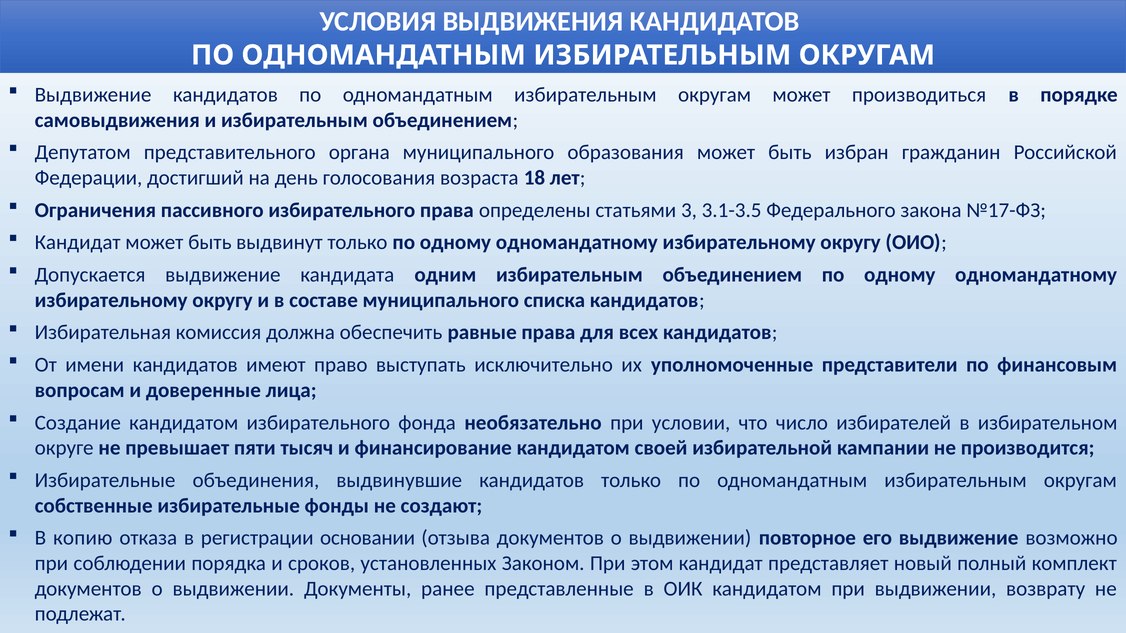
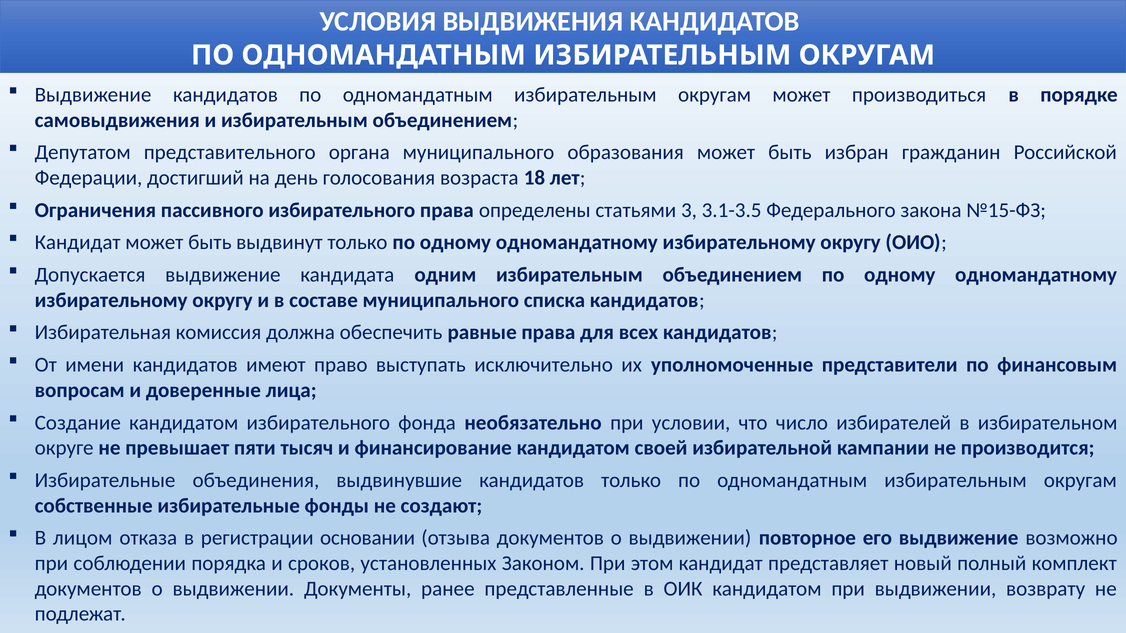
№17-ФЗ: №17-ФЗ -> №15-ФЗ (1006, 210)
копию: копию -> лицом (83, 538)
